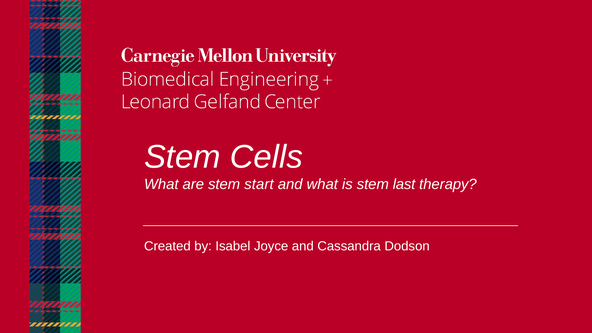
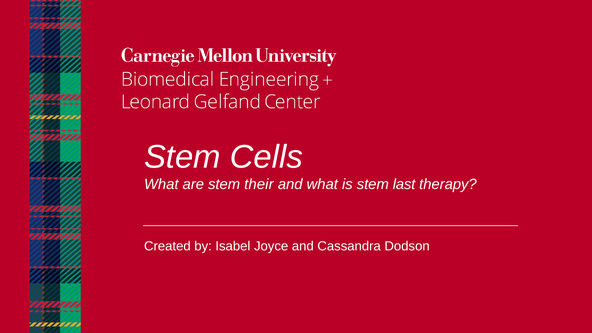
start: start -> their (259, 184)
